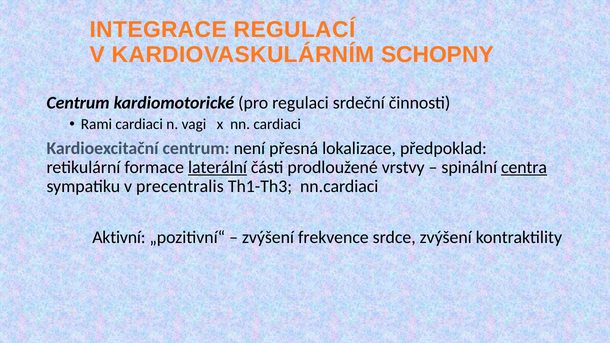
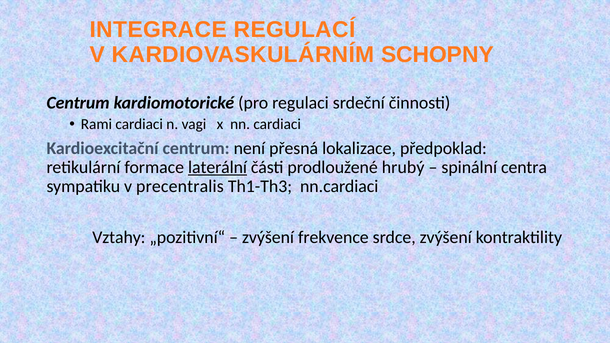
vrstvy: vrstvy -> hrubý (403, 167)
centra underline: present -> none (524, 167)
Aktivní: Aktivní -> Vztahy (119, 238)
